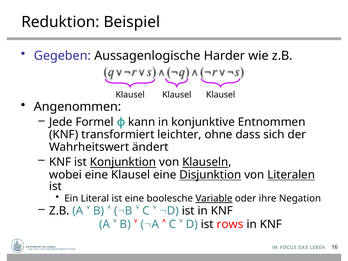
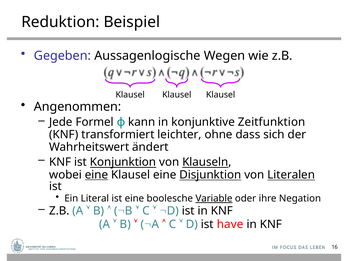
Harder: Harder -> Wegen (224, 56)
Entnommen: Entnommen -> Zeitfunktion (272, 122)
eine underline: none -> present (97, 175)
rows: rows -> have (230, 224)
